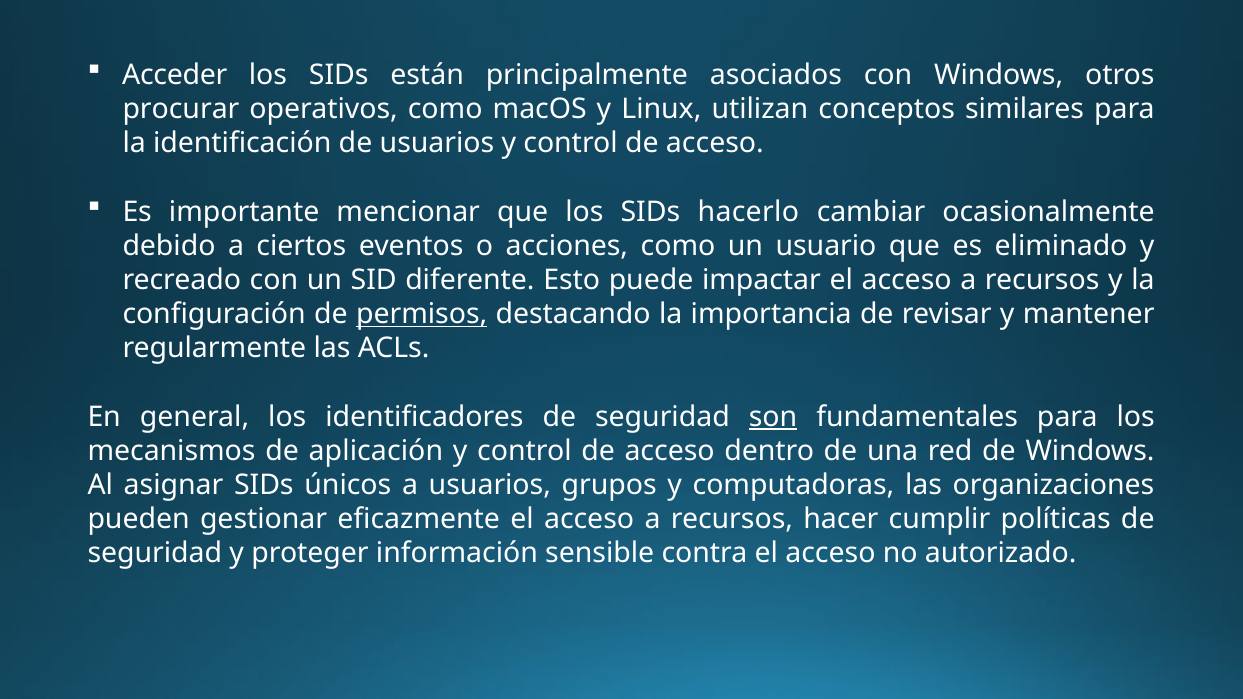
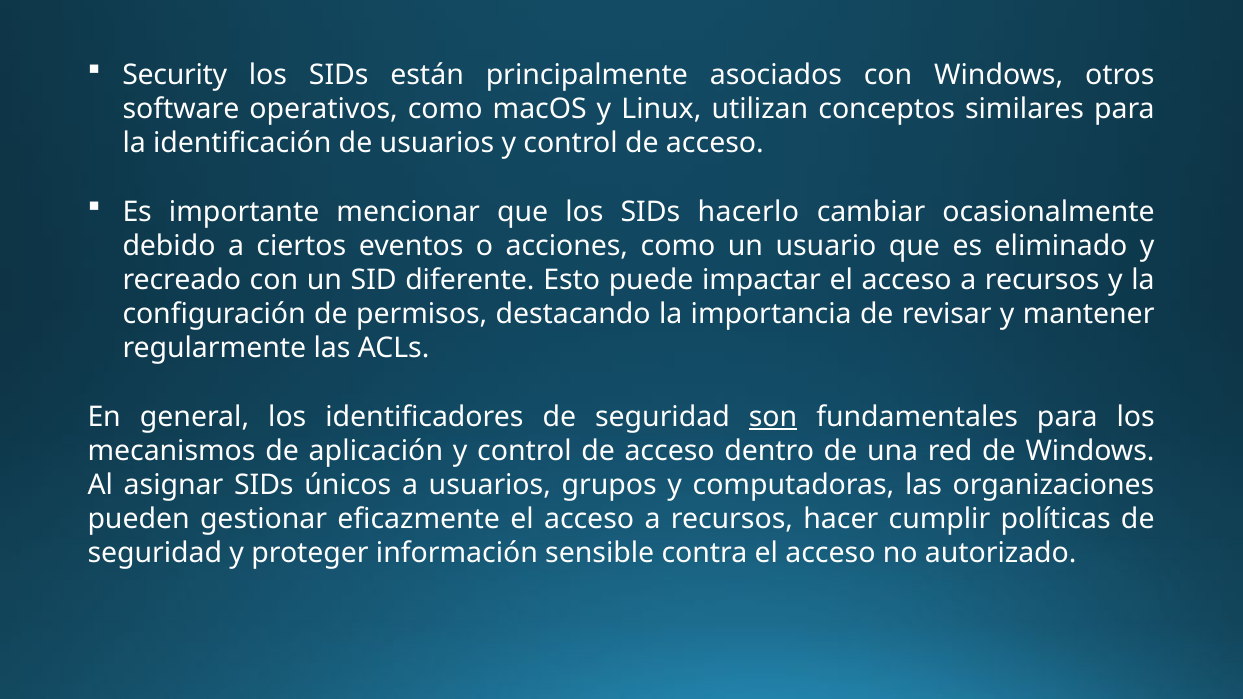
Acceder: Acceder -> Security (175, 75)
procurar: procurar -> software (181, 109)
permisos underline: present -> none (422, 314)
